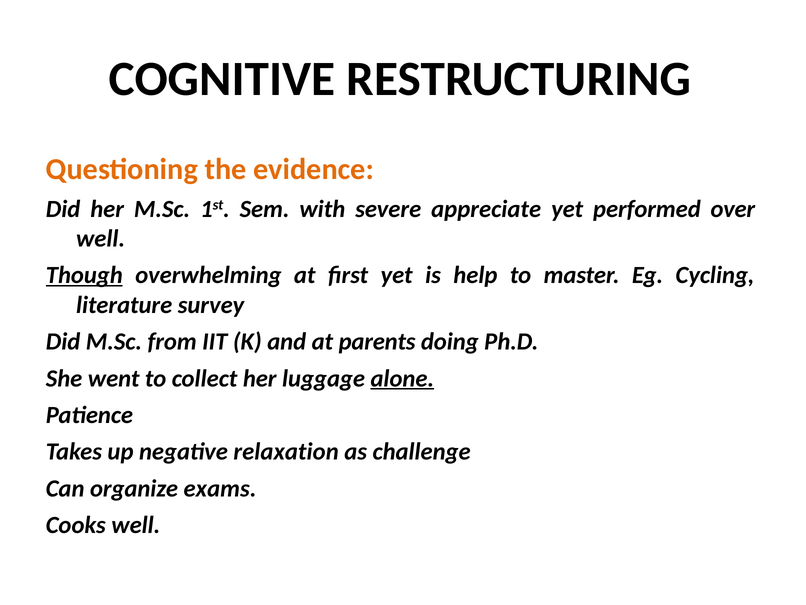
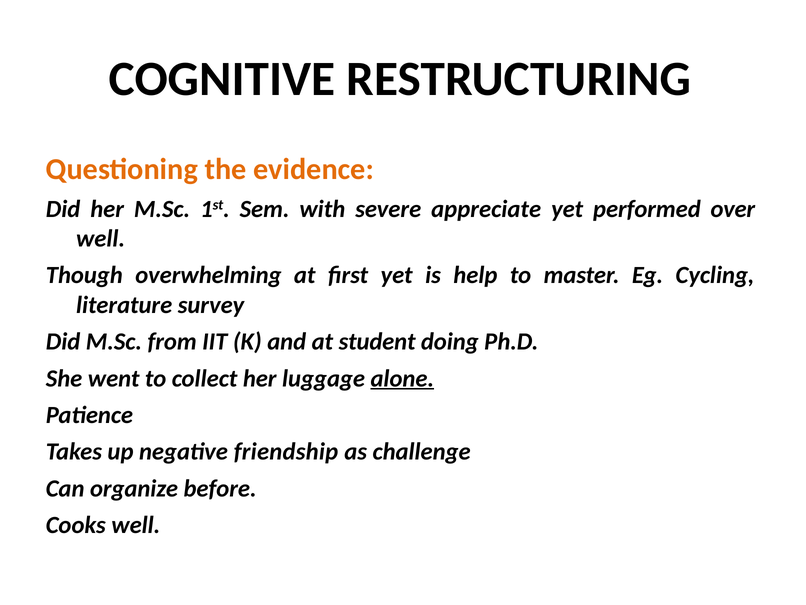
Though underline: present -> none (84, 275)
parents: parents -> student (377, 341)
relaxation: relaxation -> friendship (286, 451)
exams: exams -> before (220, 488)
